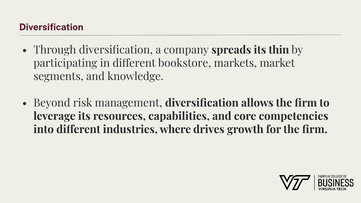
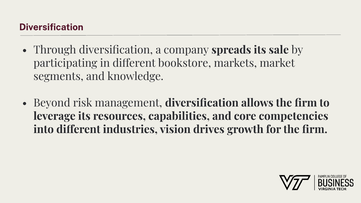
thin: thin -> sale (279, 50)
where: where -> vision (175, 129)
